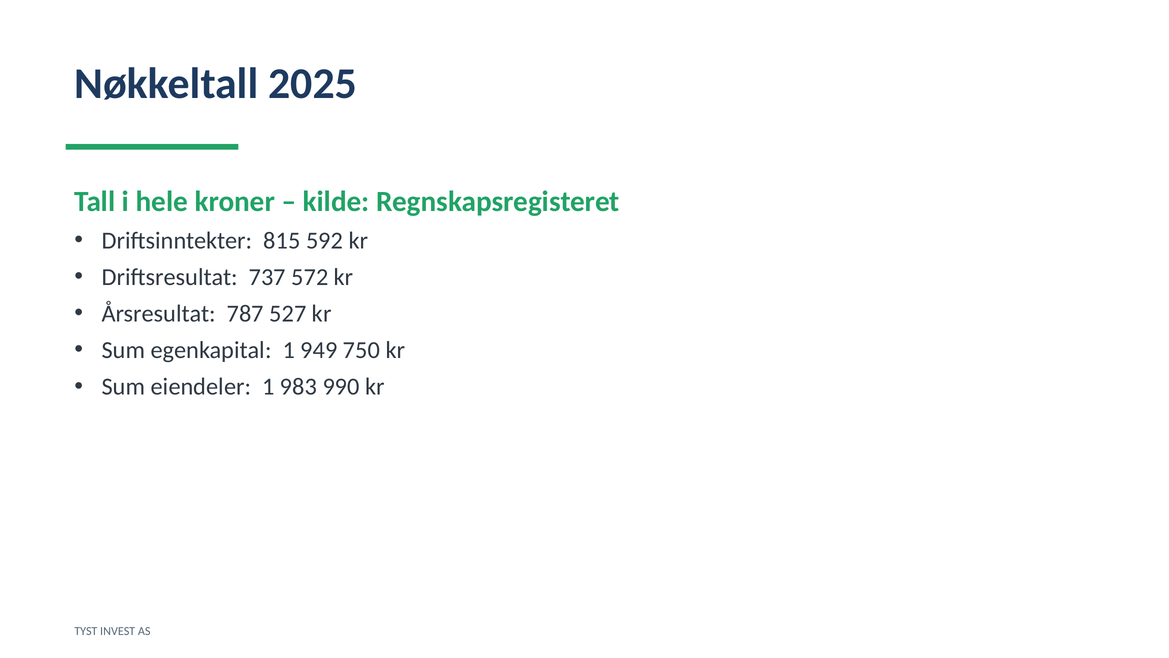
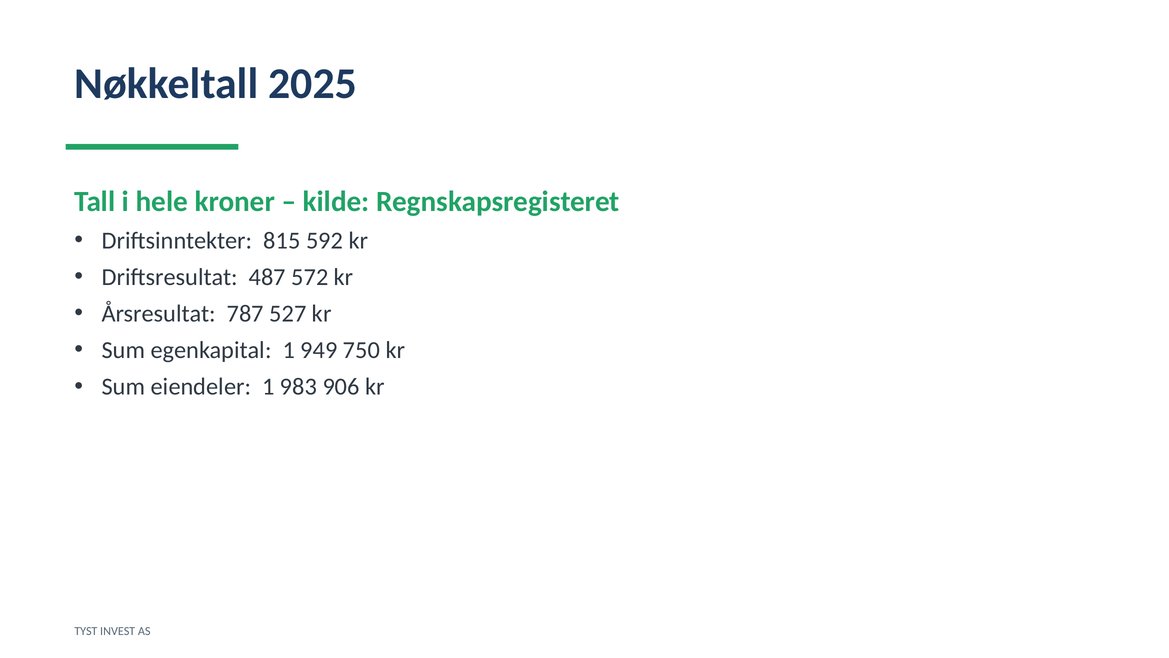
737: 737 -> 487 (267, 277)
990: 990 -> 906 (341, 387)
